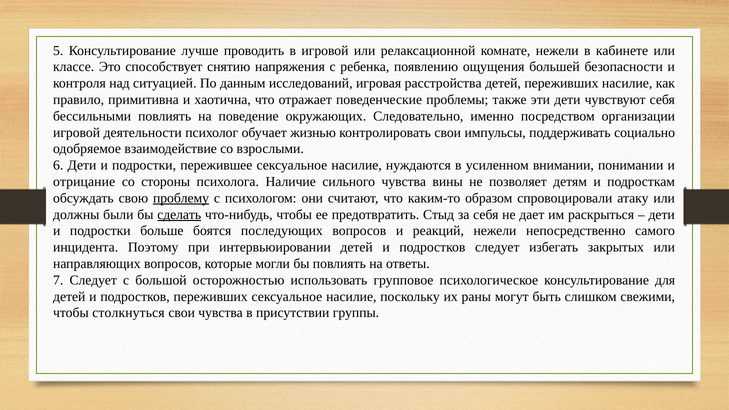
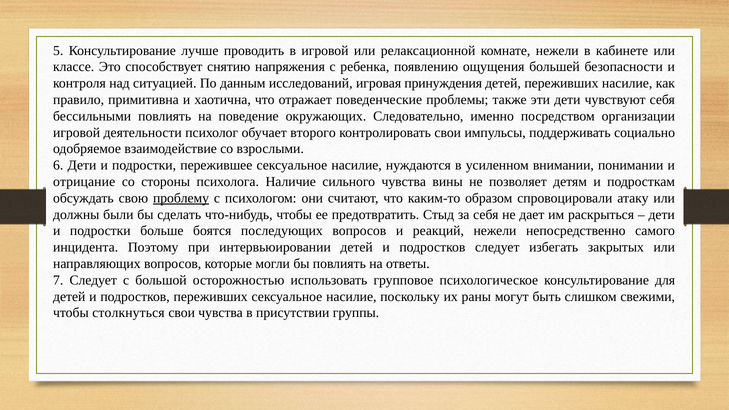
расстройства: расстройства -> принуждения (443, 83)
жизнью: жизнью -> второго (313, 133)
сделать underline: present -> none (179, 215)
